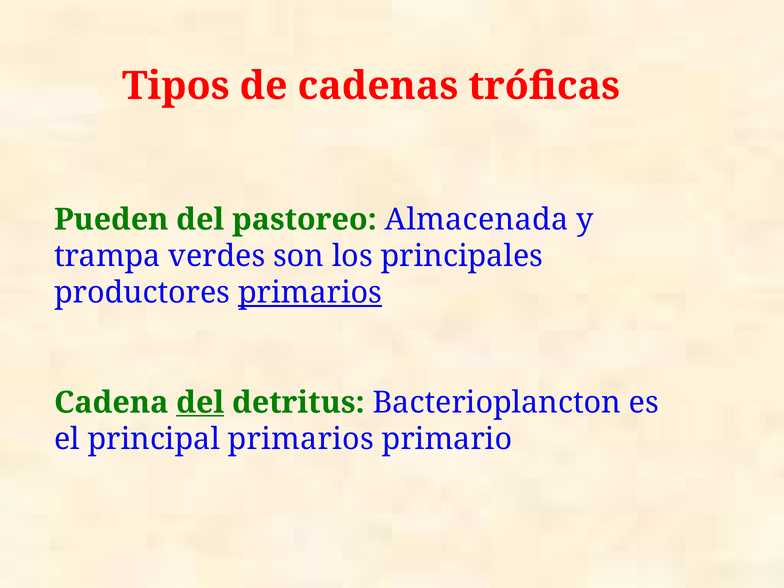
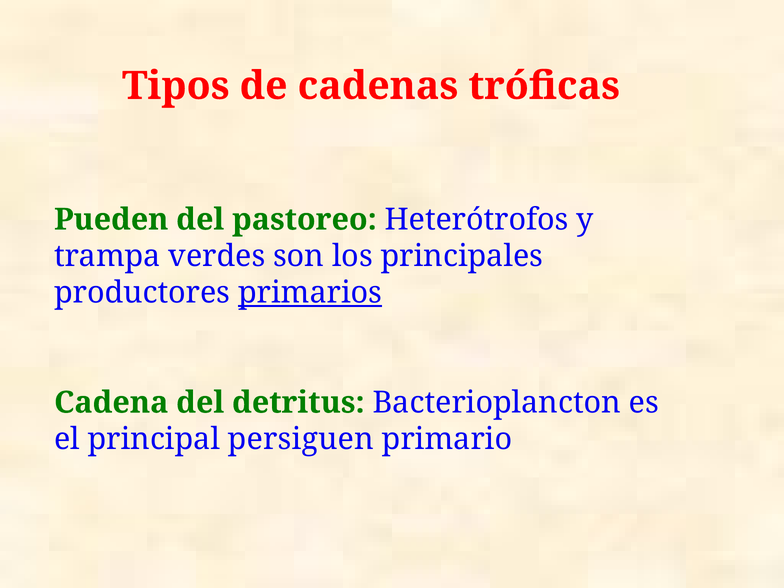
Almacenada: Almacenada -> Heterótrofos (477, 220)
del underline: present -> none (200, 403)
principal primarios: primarios -> persiguen (301, 439)
